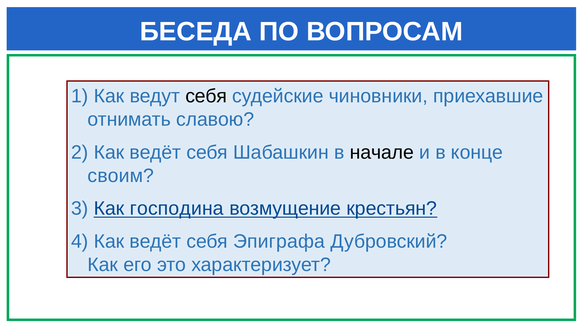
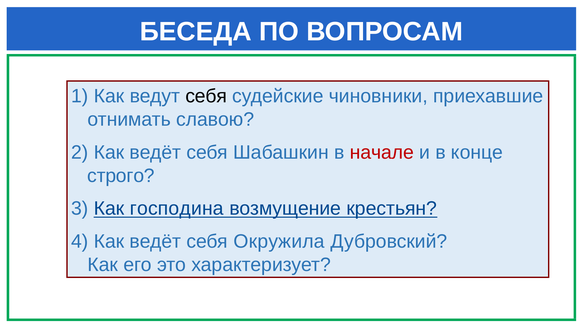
начале colour: black -> red (382, 152)
своим: своим -> строго (121, 176)
Эпиграфа: Эпиграфа -> Окружила (279, 241)
